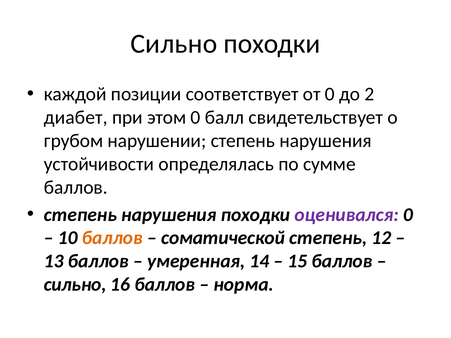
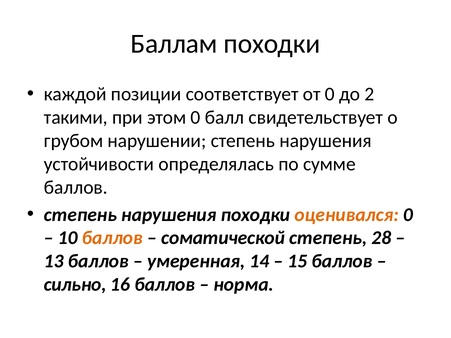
Сильно: Сильно -> Баллам (174, 44)
диабет: диабет -> такими (76, 118)
оценивался colour: purple -> orange (347, 215)
12: 12 -> 28 (381, 238)
